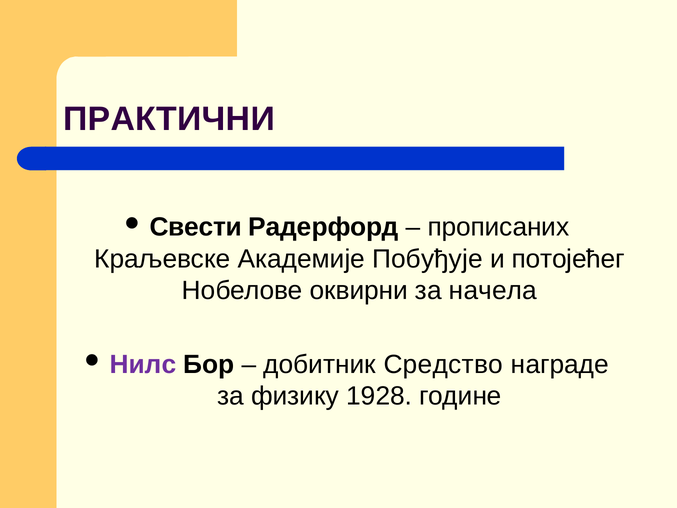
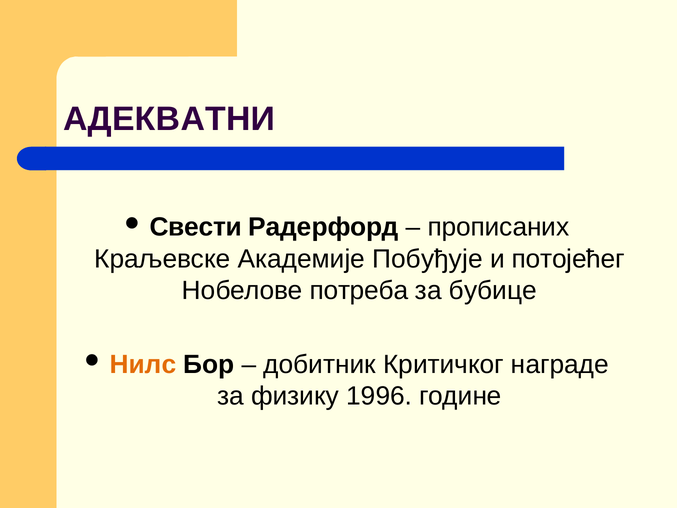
ПРАКТИЧНИ: ПРАКТИЧНИ -> АДЕКВАТНИ (169, 119)
оквирни: оквирни -> потреба (359, 290)
начела: начела -> бубице (493, 290)
Нилс colour: purple -> orange (143, 364)
Средство: Средство -> Критичког (443, 364)
1928: 1928 -> 1996 (379, 396)
